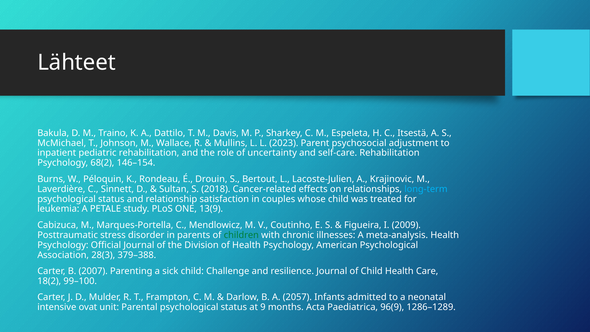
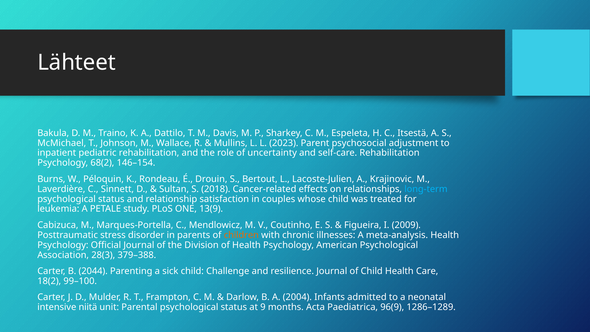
children colour: green -> orange (241, 235)
2007: 2007 -> 2044 (93, 271)
2057: 2057 -> 2004 (297, 297)
ovat: ovat -> niitä (88, 307)
